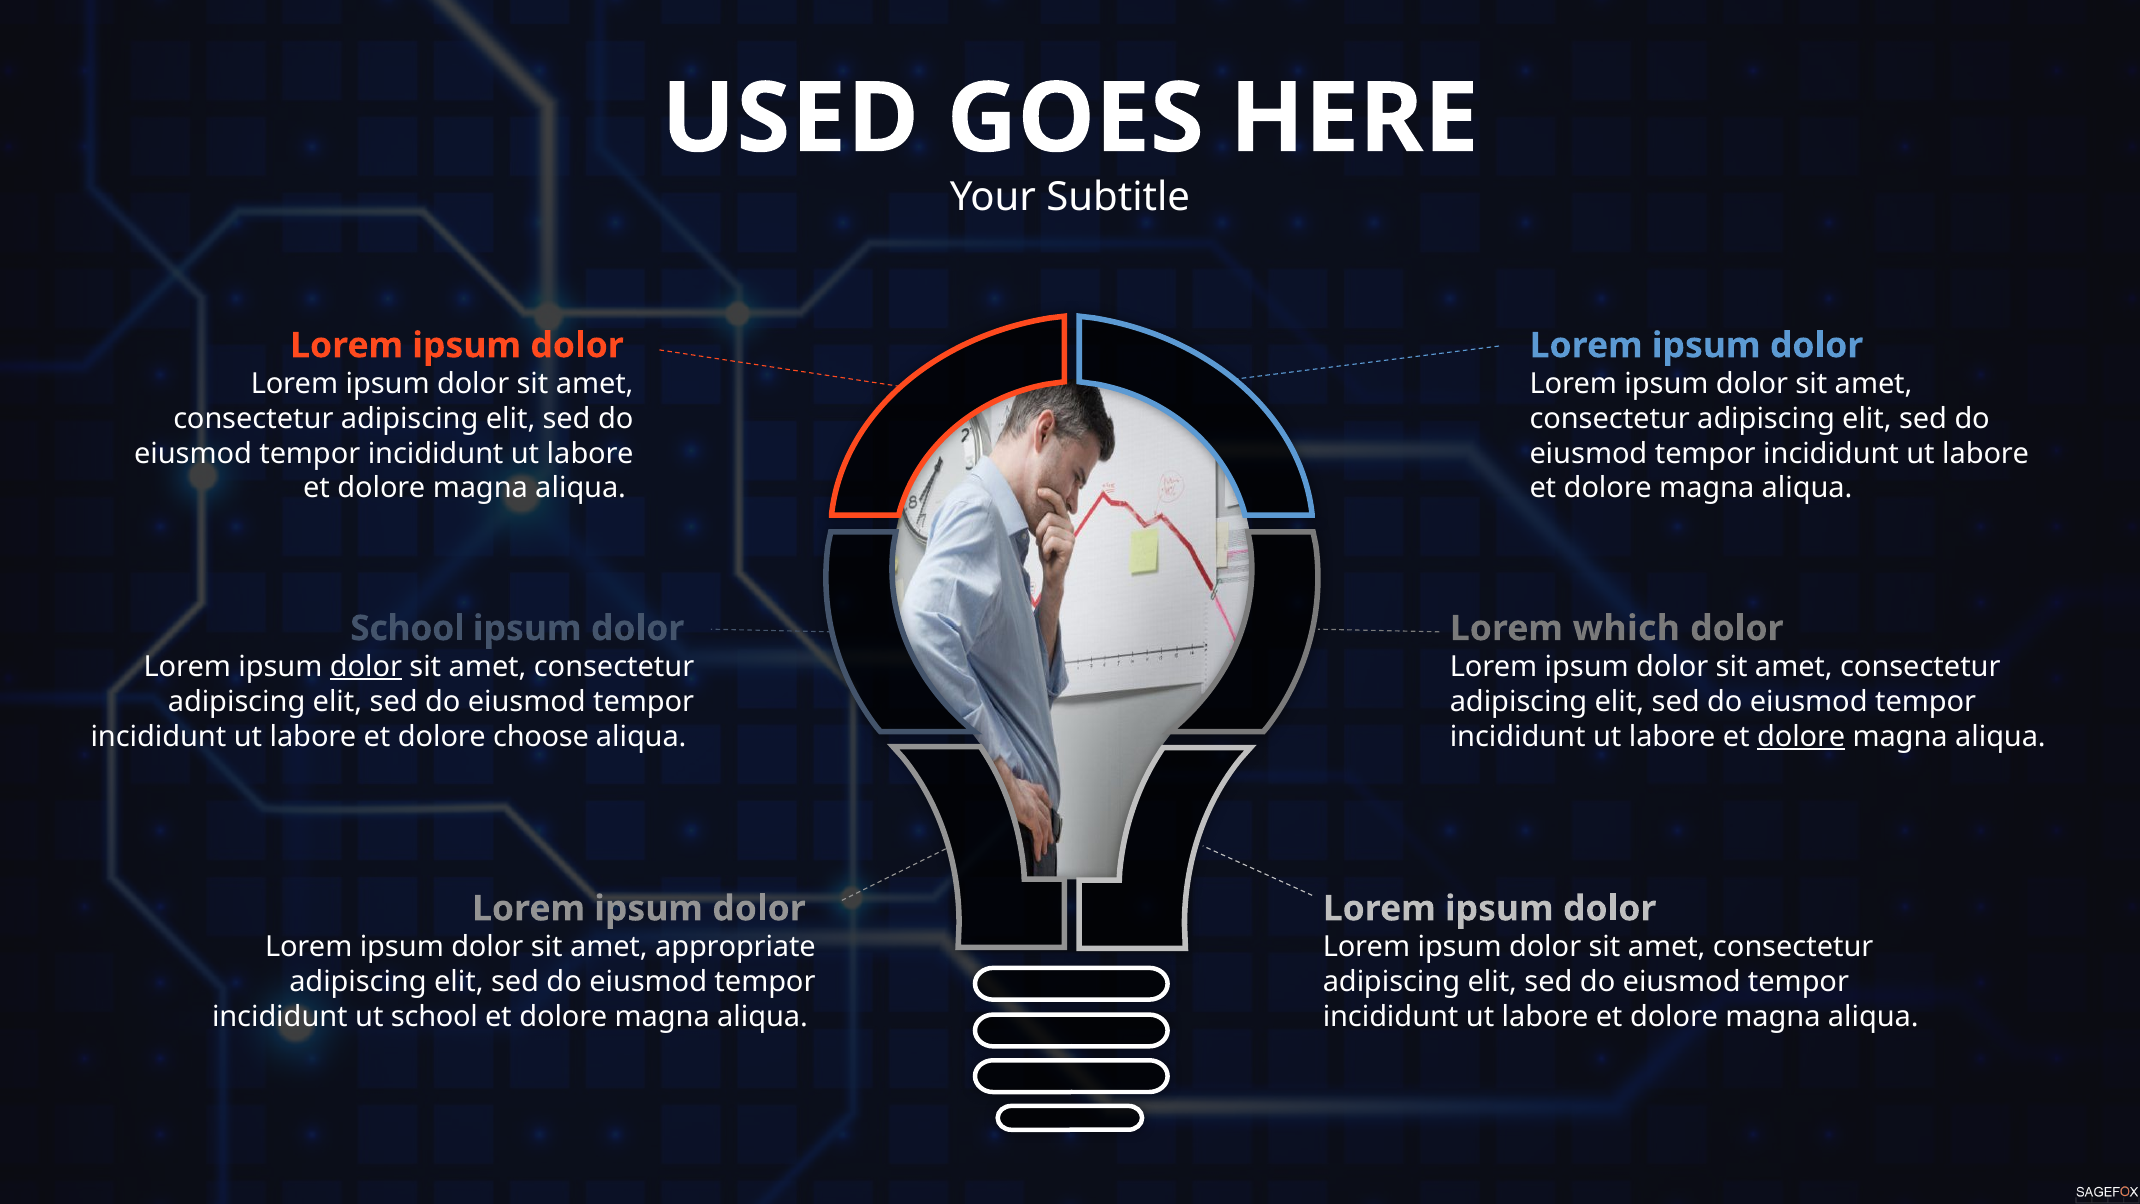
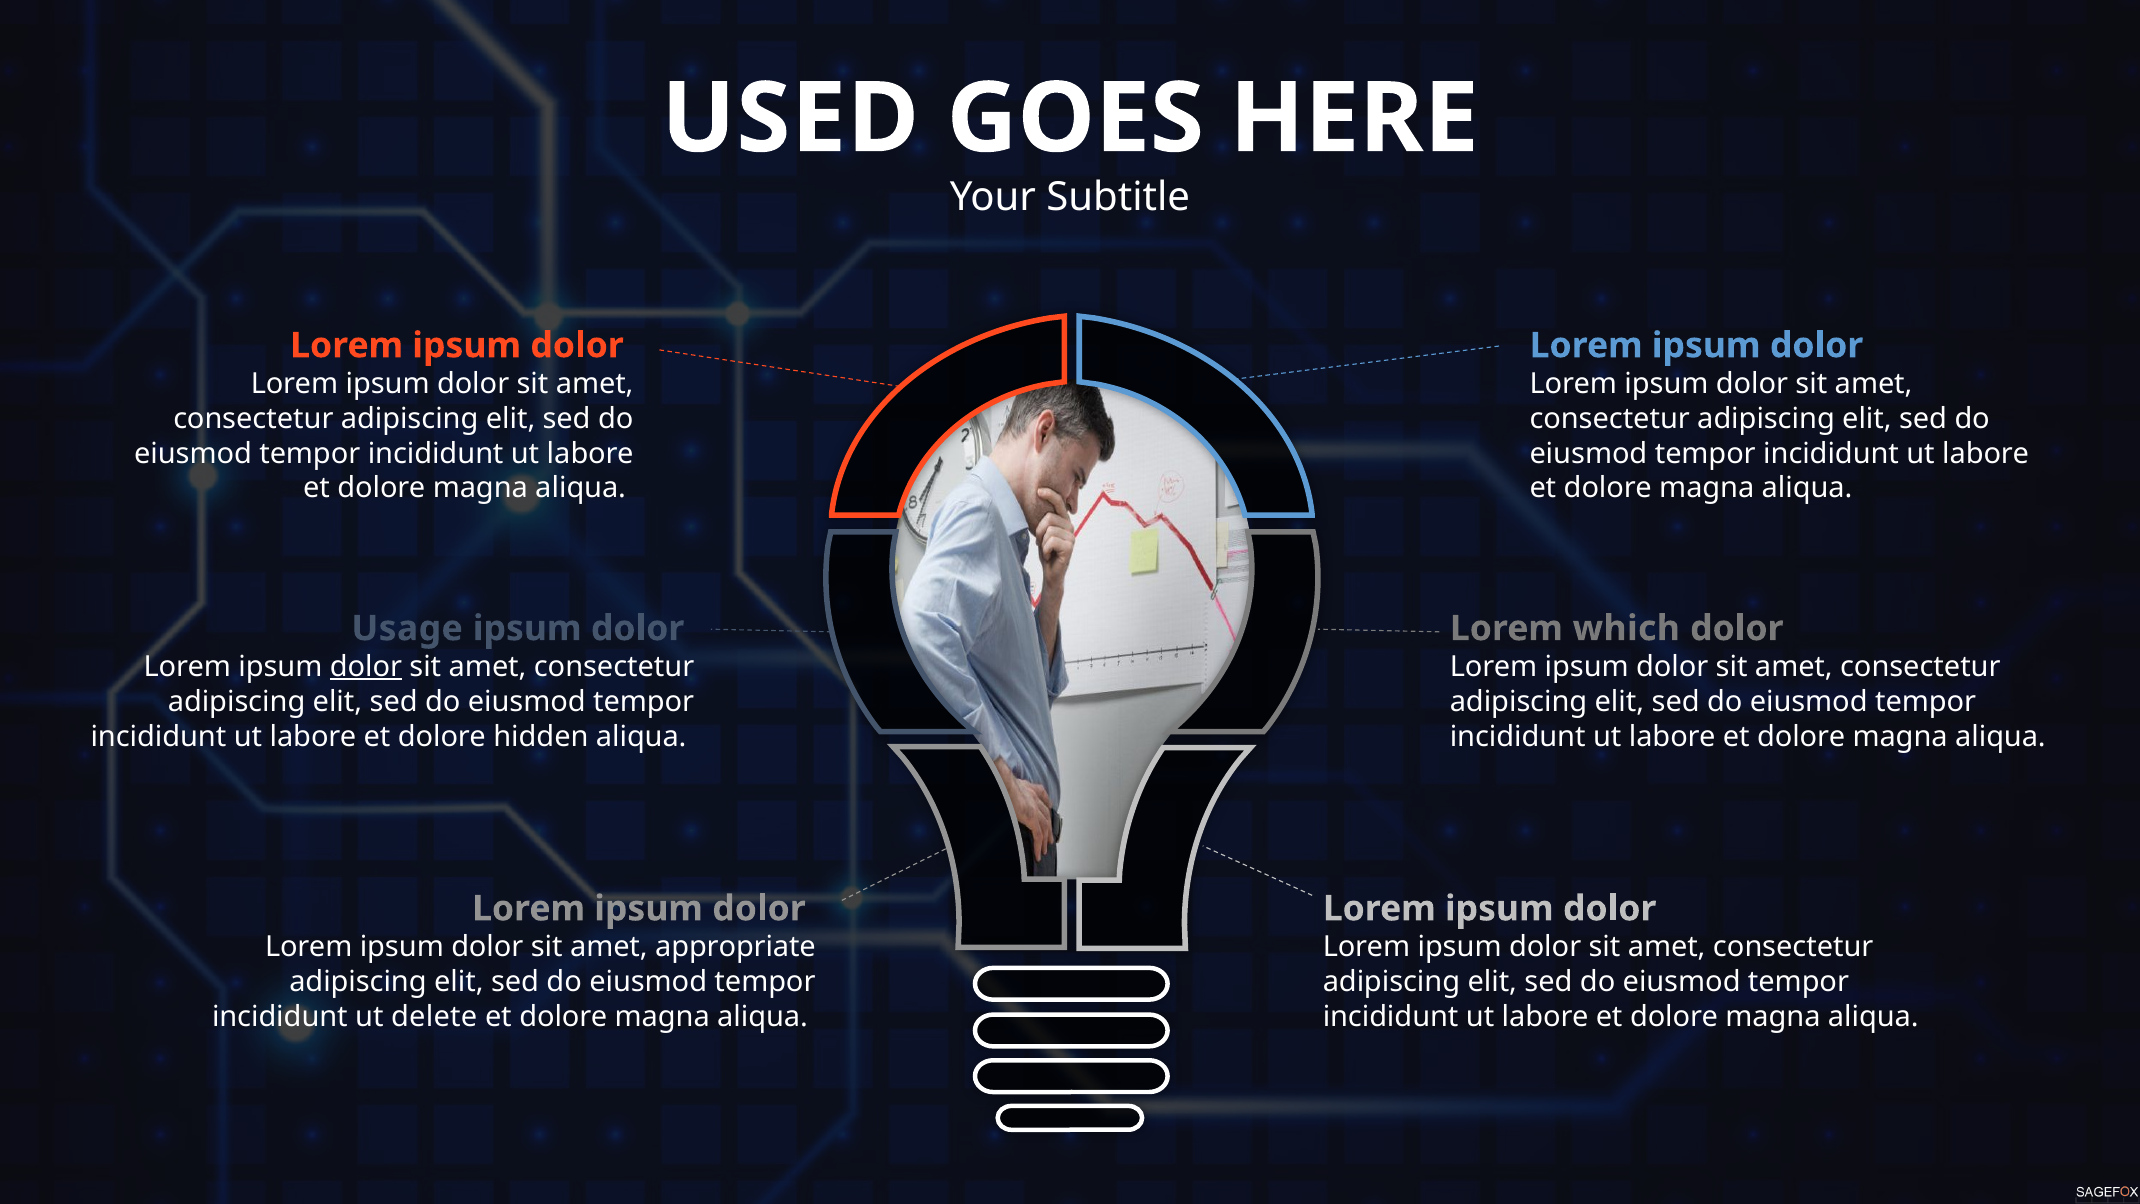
School: School -> Usage (407, 628)
choose: choose -> hidden (541, 736)
dolore underline: present -> none (1801, 736)
ut school: school -> delete (434, 1016)
